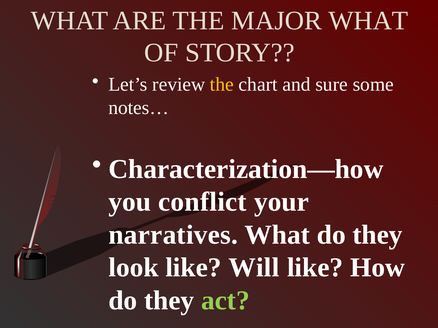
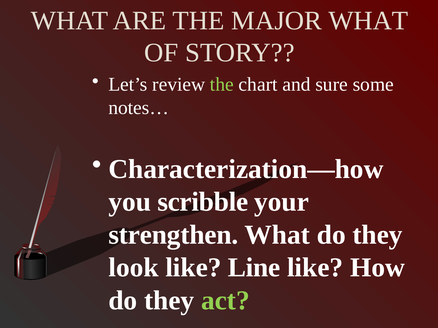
the colour: yellow -> light green (222, 85)
conflict: conflict -> scribble (203, 202)
narratives: narratives -> strengthen (173, 235)
Will: Will -> Line (254, 268)
